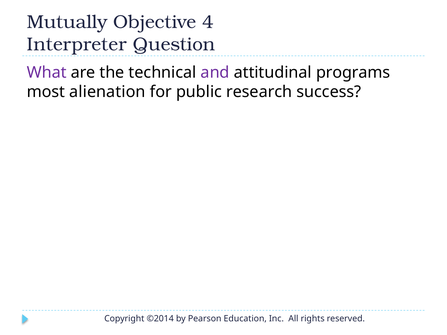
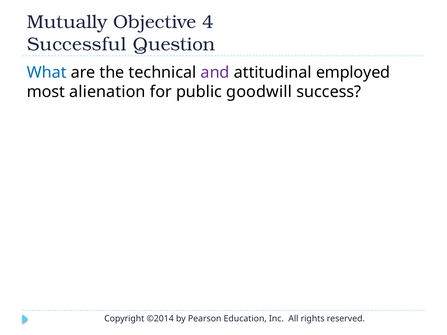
Interpreter: Interpreter -> Successful (77, 44)
What colour: purple -> blue (47, 73)
programs: programs -> employed (353, 73)
research: research -> goodwill (259, 92)
